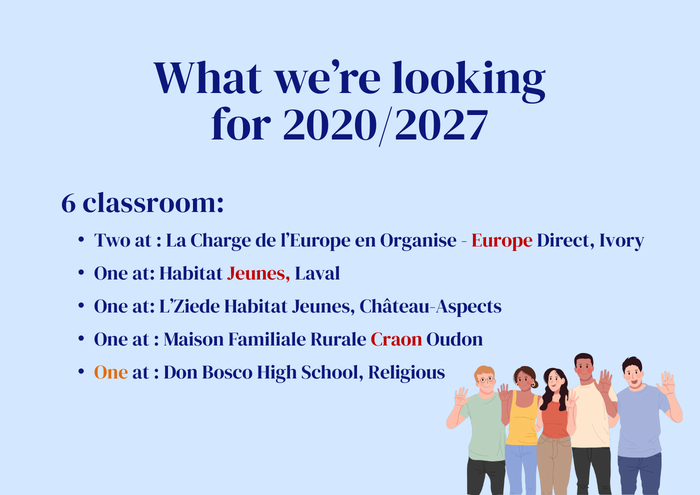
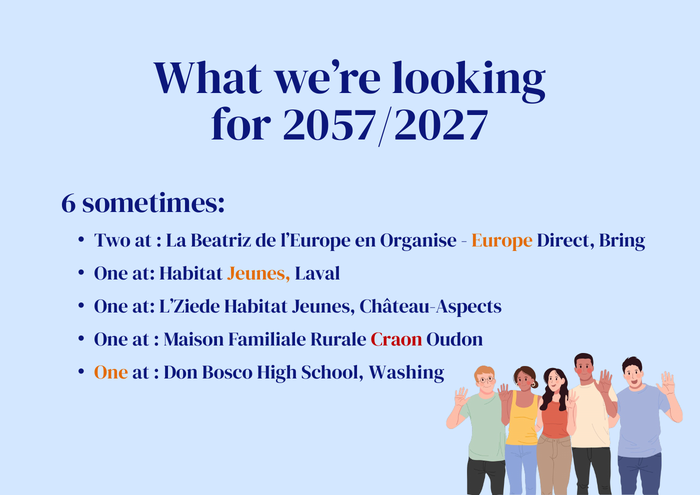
2020/2027: 2020/2027 -> 2057/2027 (385, 125)
classroom: classroom -> sometimes (154, 202)
Charge: Charge -> Beatriz (221, 240)
Europe colour: red -> orange (502, 240)
Ivory: Ivory -> Bring (622, 240)
Jeunes colour: red -> orange (259, 273)
Religious: Religious -> Washing (407, 372)
